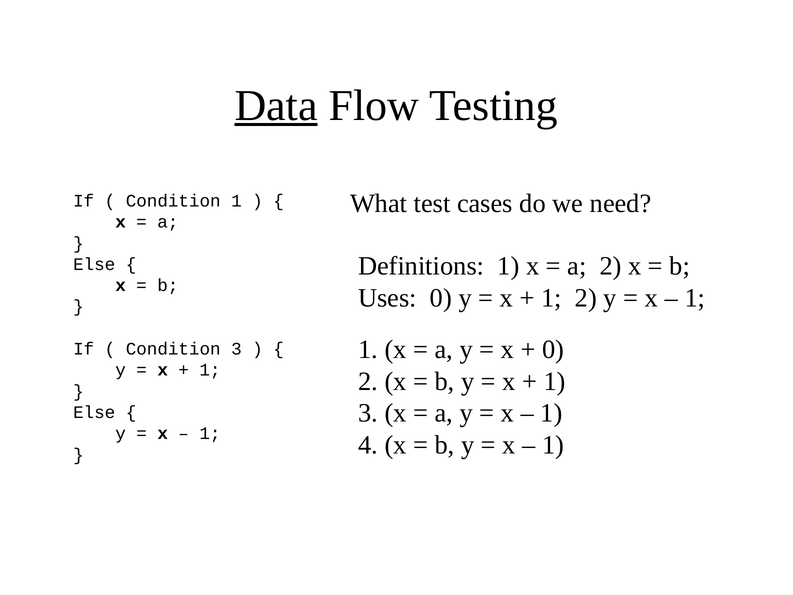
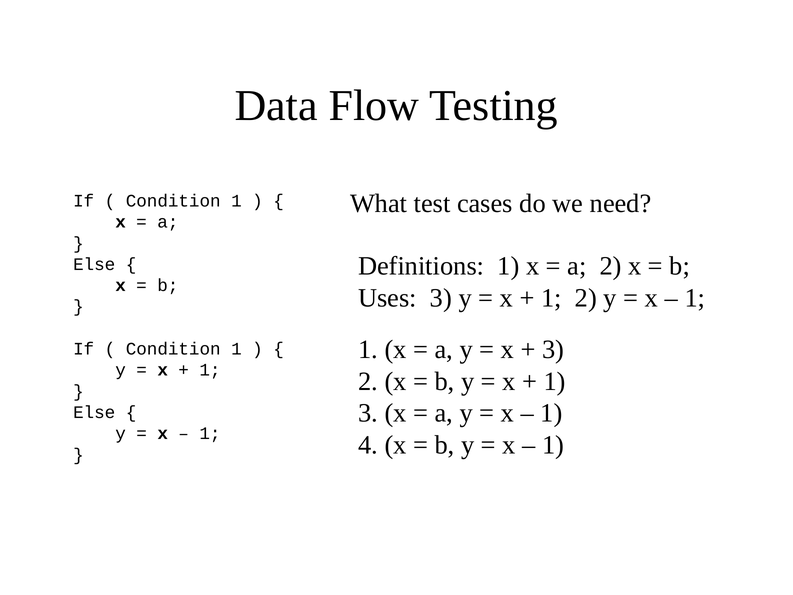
Data underline: present -> none (276, 105)
Uses 0: 0 -> 3 (441, 298)
0: 0 -> 3 (553, 350)
3: 3 -> 1 (236, 349)
